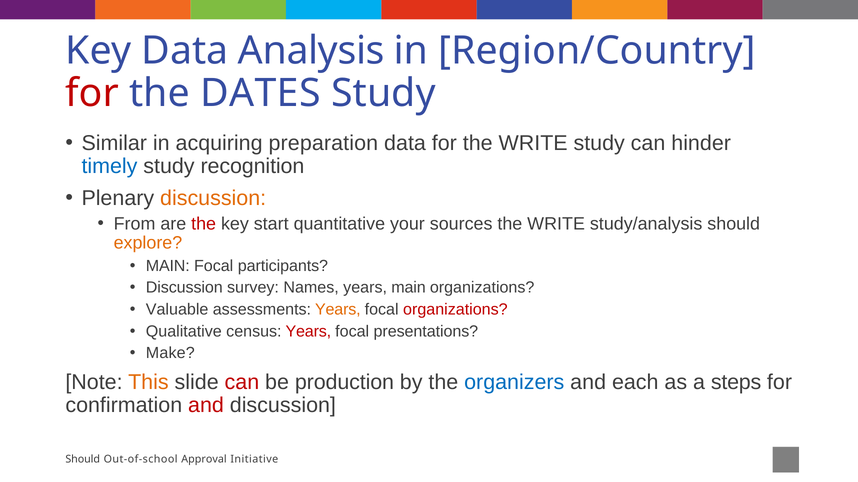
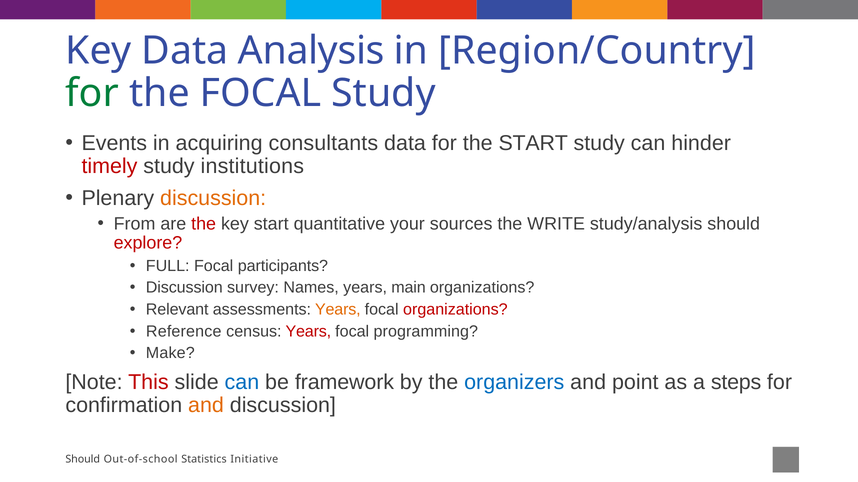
for colour: red -> green (92, 93)
the DATES: DATES -> FOCAL (261, 93)
Similar: Similar -> Events (114, 143)
preparation: preparation -> consultants (323, 143)
for the WRITE: WRITE -> START (533, 143)
timely colour: blue -> red (109, 166)
recognition: recognition -> institutions (252, 166)
explore colour: orange -> red (148, 243)
MAIN: MAIN -> FULL (168, 266)
Valuable: Valuable -> Relevant (177, 310)
Qualitative: Qualitative -> Reference (184, 332)
presentations: presentations -> programming (426, 332)
This colour: orange -> red (148, 383)
can colour: red -> blue (242, 383)
production: production -> framework (344, 383)
each: each -> point (635, 383)
and colour: red -> orange (206, 406)
Approval: Approval -> Statistics (204, 460)
